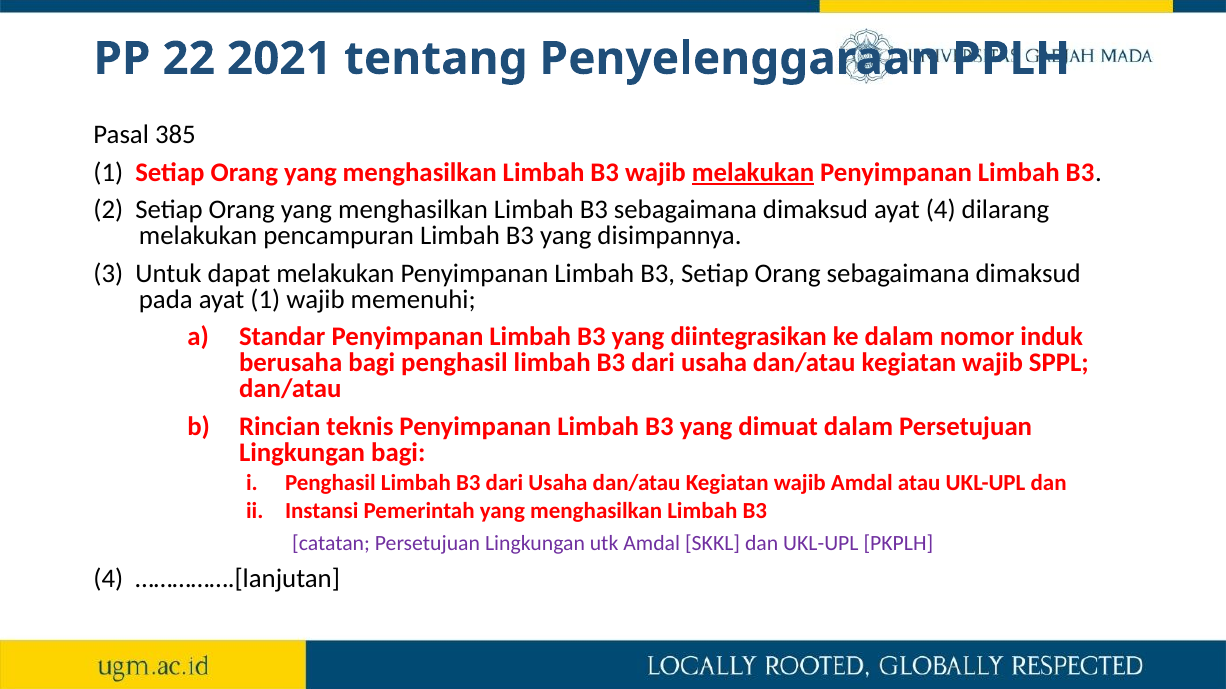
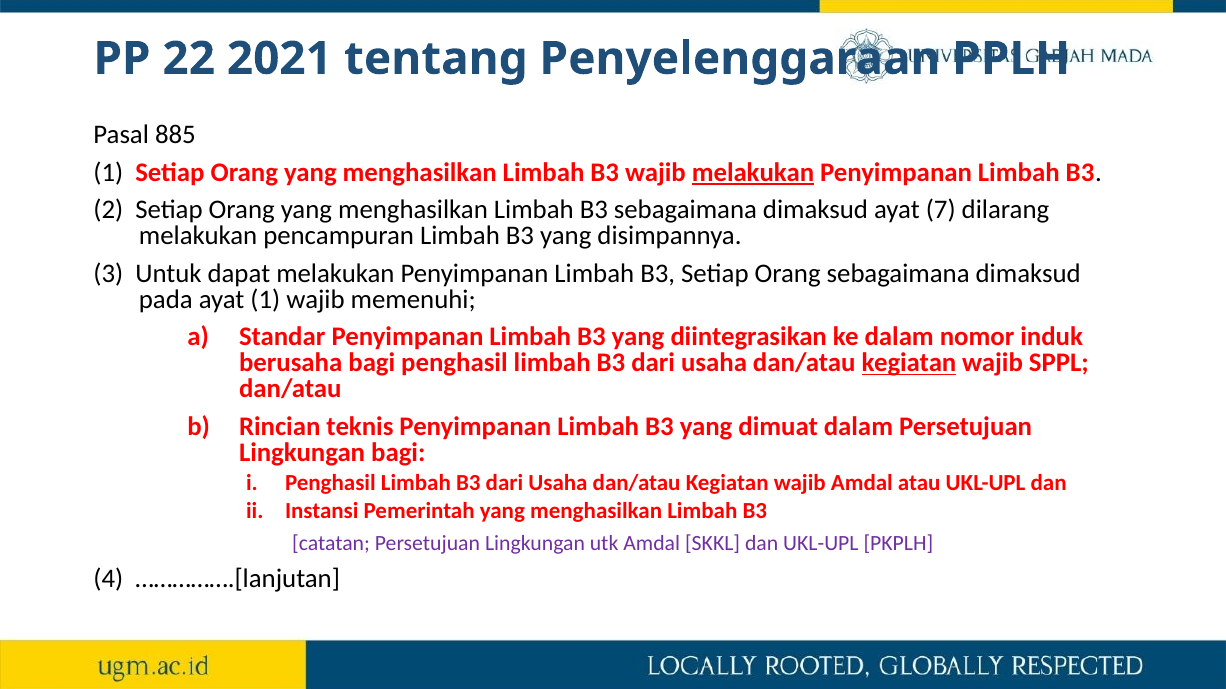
385: 385 -> 885 (175, 135)
ayat 4: 4 -> 7 (941, 210)
kegiatan underline: none -> present (909, 363)
